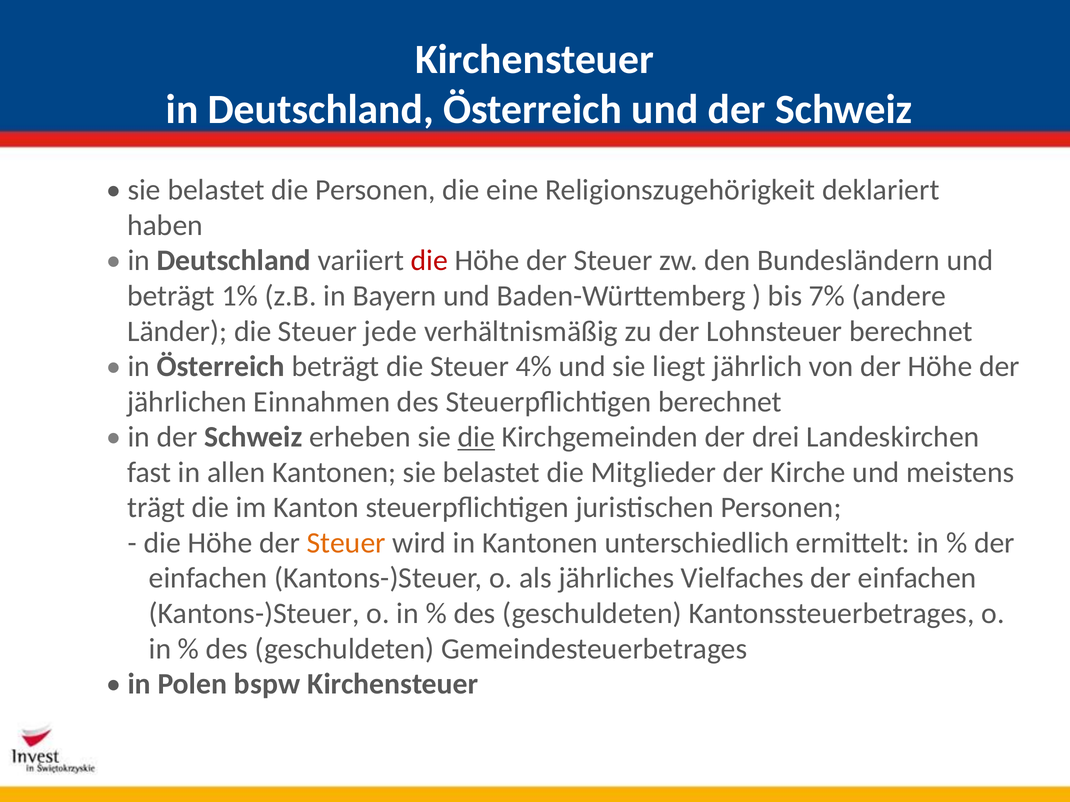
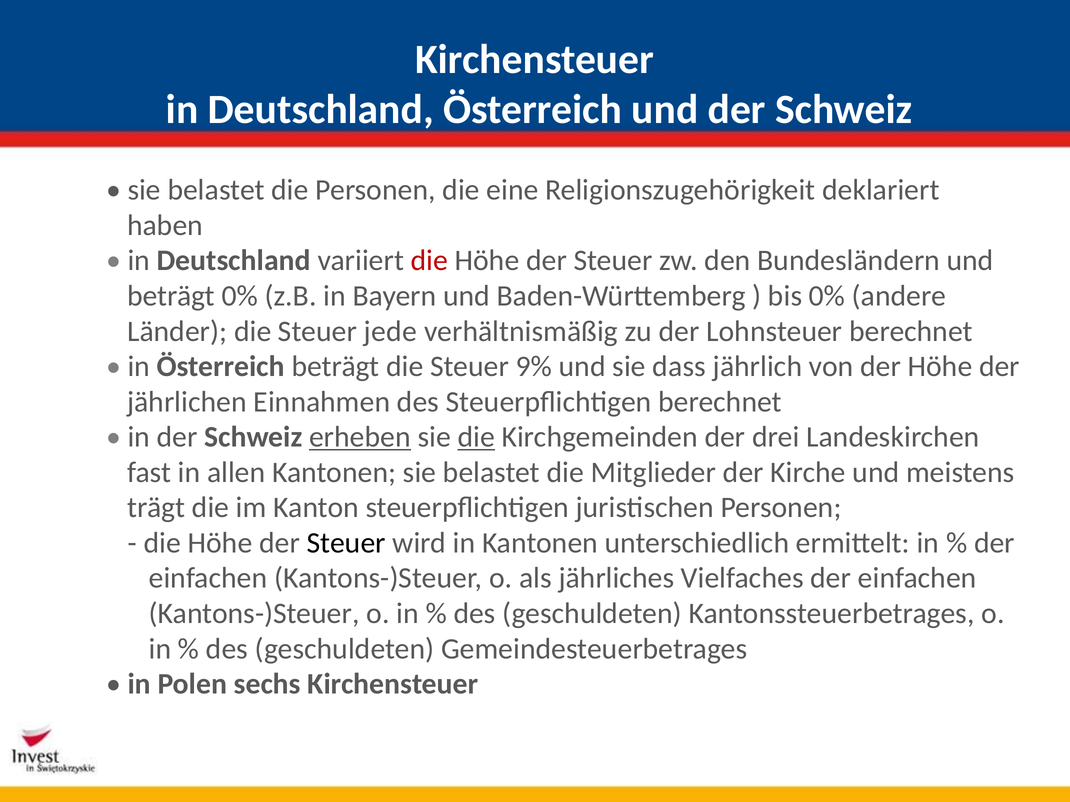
beträgt 1%: 1% -> 0% (240, 296)
bis 7%: 7% -> 0% (827, 296)
4%: 4% -> 9% (534, 367)
liegt: liegt -> dass (679, 367)
erheben underline: none -> present (360, 437)
Steuer colour: orange -> black (346, 543)
bspw: bspw -> sechs (267, 684)
